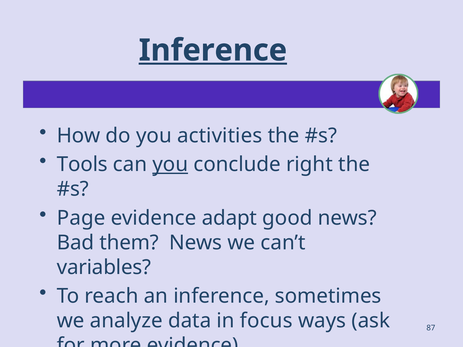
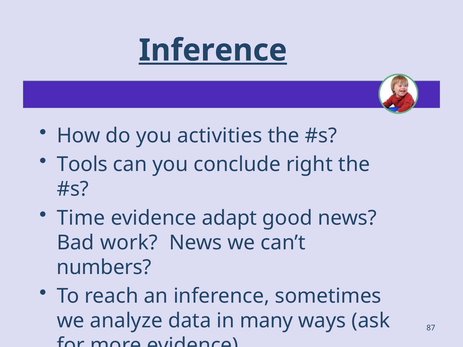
you underline: present -> none (170, 165)
Page: Page -> Time (81, 218)
them: them -> work (129, 243)
variables: variables -> numbers (104, 267)
focus: focus -> many (266, 321)
